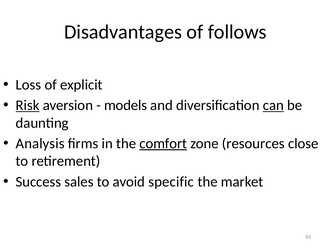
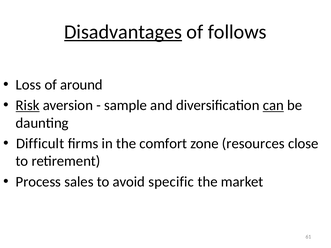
Disadvantages underline: none -> present (123, 32)
explicit: explicit -> around (81, 85)
models: models -> sample (126, 105)
Analysis: Analysis -> Difficult (40, 144)
comfort underline: present -> none (163, 144)
Success: Success -> Process (38, 182)
